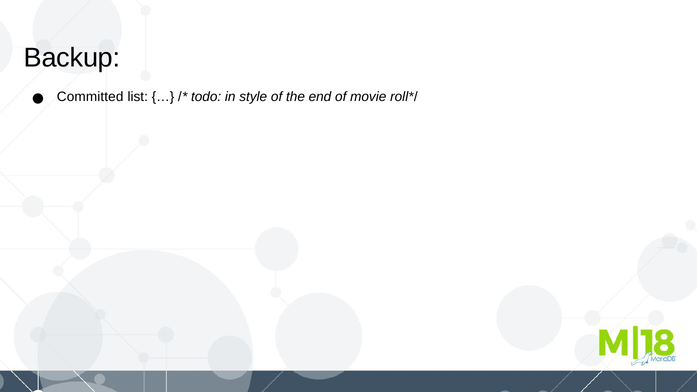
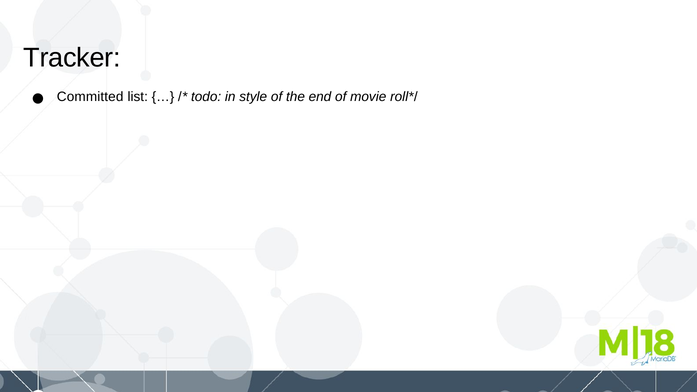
Backup: Backup -> Tracker (72, 58)
